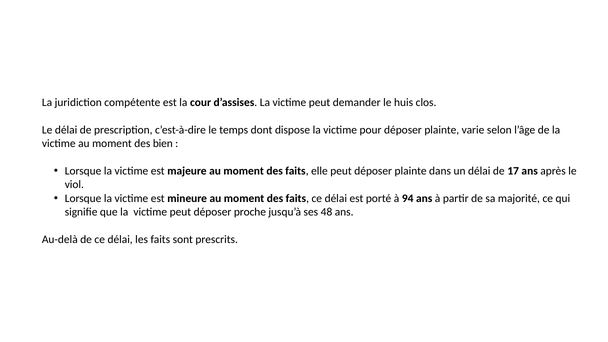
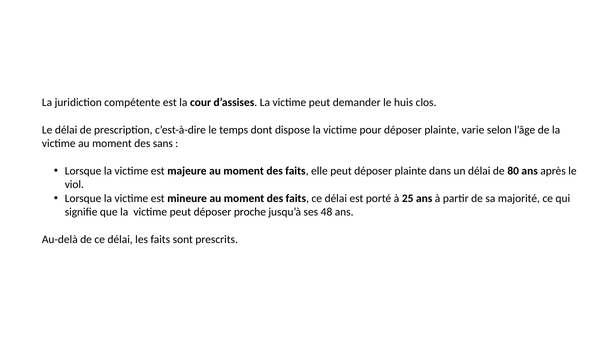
bien: bien -> sans (163, 144)
17: 17 -> 80 (513, 171)
94: 94 -> 25 (408, 198)
